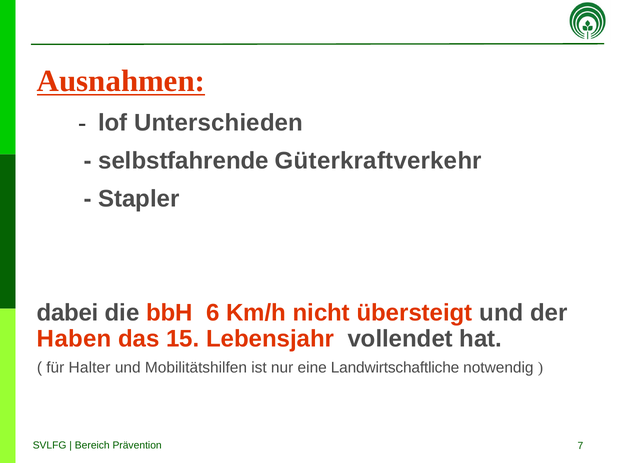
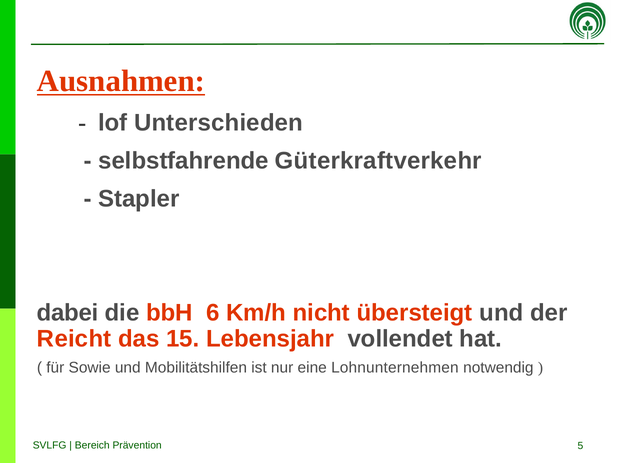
Haben: Haben -> Reicht (74, 339)
Halter: Halter -> Sowie (90, 368)
Landwirtschaftliche: Landwirtschaftliche -> Lohnunternehmen (395, 368)
7: 7 -> 5 (580, 446)
